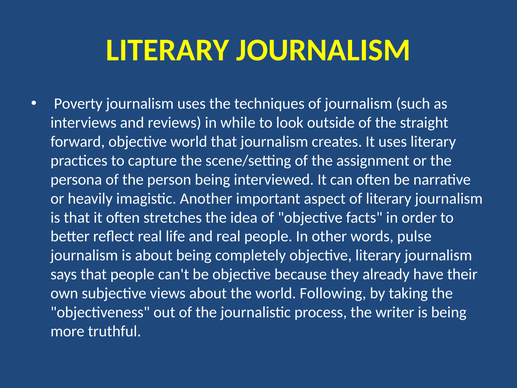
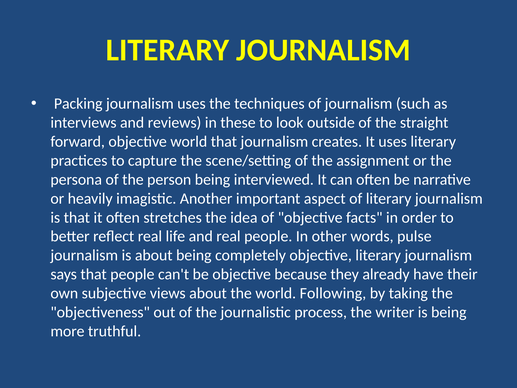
Poverty: Poverty -> Packing (78, 104)
while: while -> these (238, 123)
